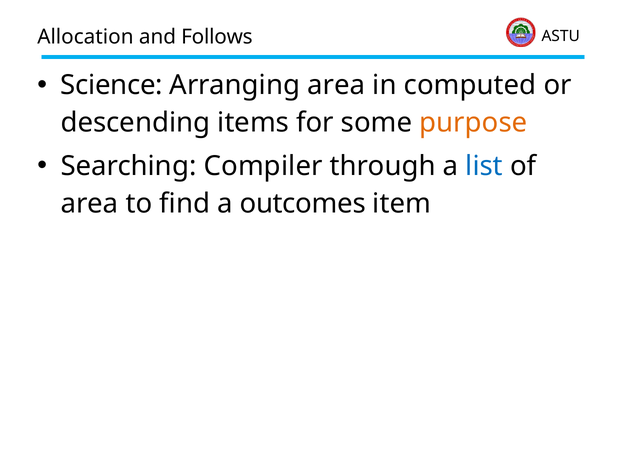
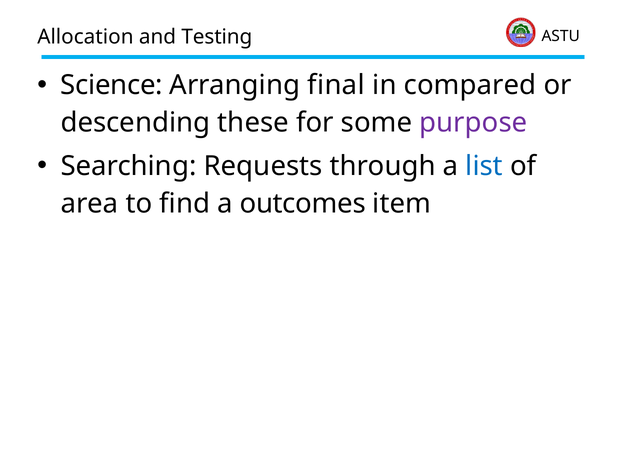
Follows: Follows -> Testing (217, 37)
Arranging area: area -> final (336, 85)
computed: computed -> compared (470, 85)
items: items -> these (253, 123)
purpose colour: orange -> purple (473, 123)
Compiler: Compiler -> Requests (263, 166)
